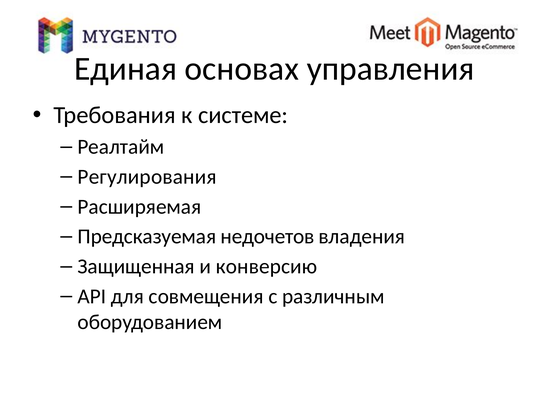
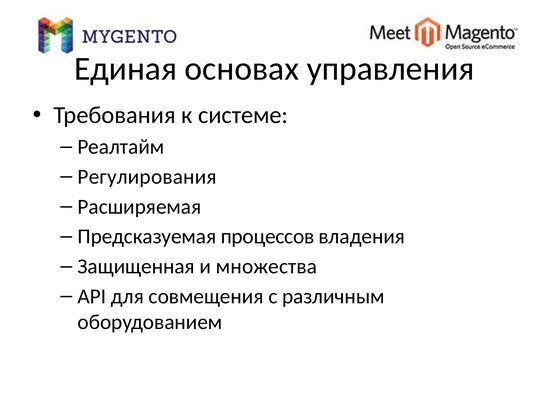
недочетов: недочетов -> процессов (268, 236)
конверсию: конверсию -> множества (267, 266)
